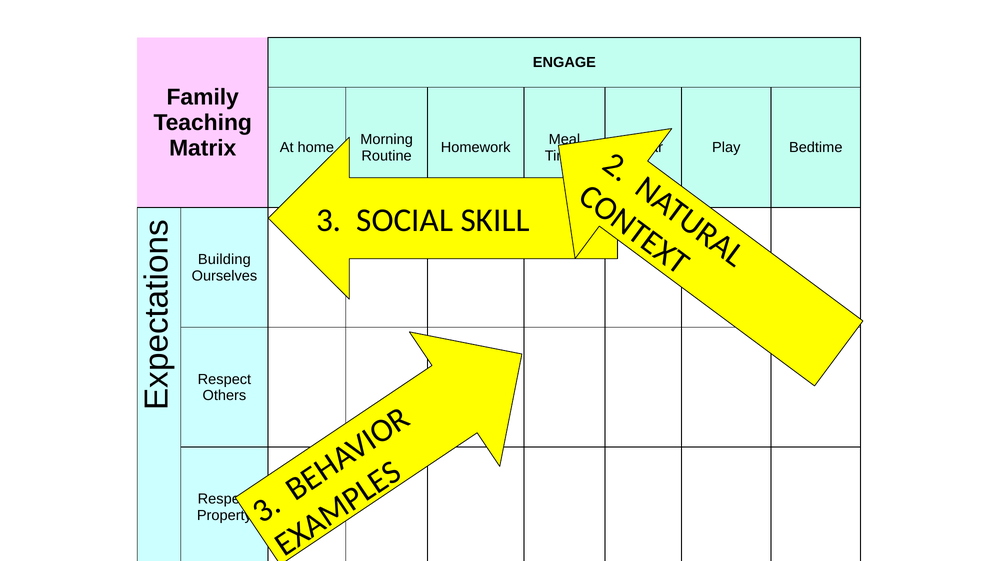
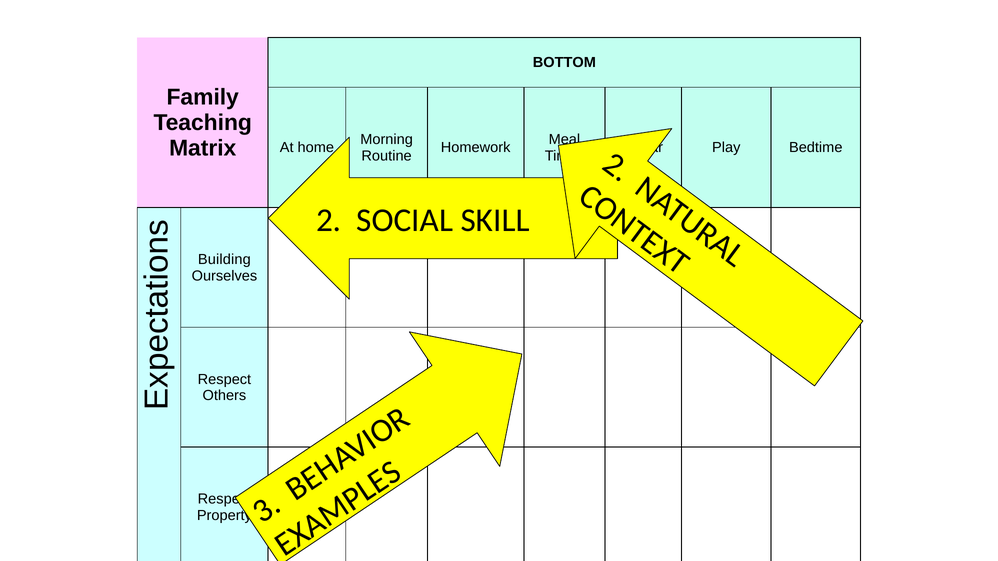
ENGAGE: ENGAGE -> BOTTOM (564, 63)
3: 3 -> 2 (329, 221)
